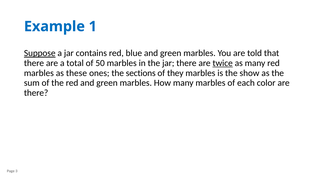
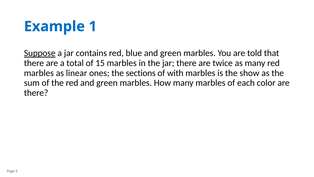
50: 50 -> 15 (100, 63)
twice underline: present -> none (223, 63)
these: these -> linear (77, 73)
they: they -> with (175, 73)
